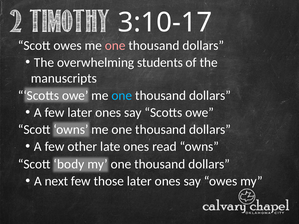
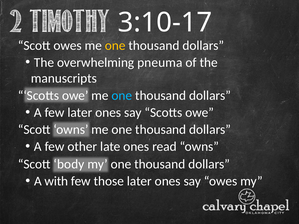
one colour: pink -> yellow (115, 46)
students: students -> pneuma (160, 63)
next: next -> with (56, 181)
